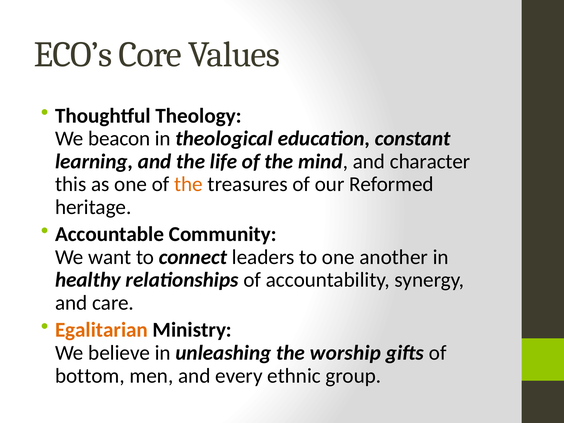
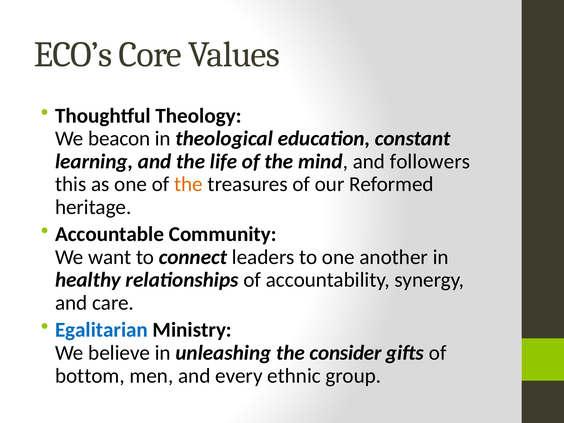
character: character -> followers (430, 161)
Egalitarian colour: orange -> blue (101, 330)
worship: worship -> consider (346, 353)
